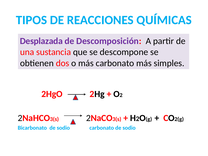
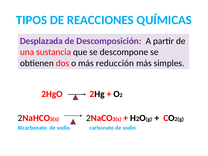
más carbonato: carbonato -> reducción (115, 63)
